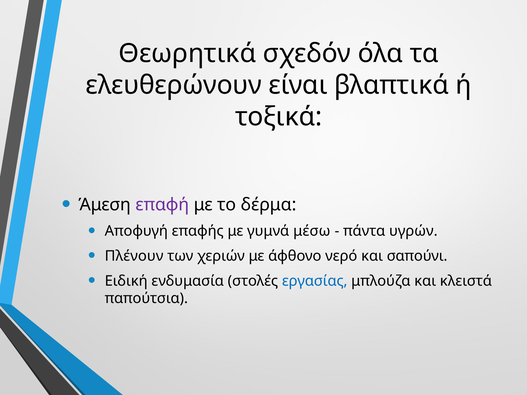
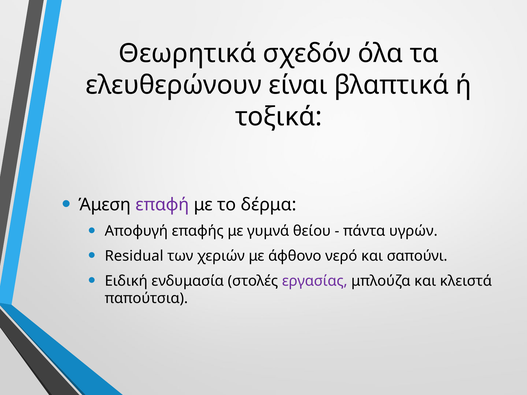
μέσω: μέσω -> θείου (312, 231)
Πλένουν: Πλένουν -> Residual (134, 256)
εργασίας colour: blue -> purple (315, 281)
